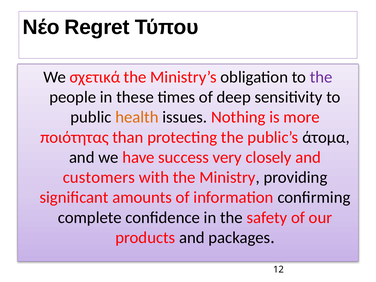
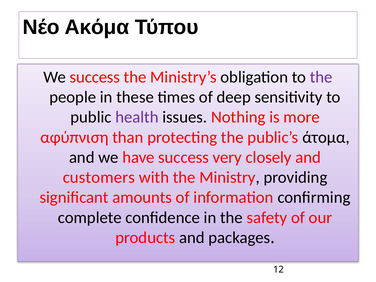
Regret: Regret -> Ακόμα (97, 27)
We σχετικά: σχετικά -> success (95, 77)
health colour: orange -> purple (137, 117)
ποιότητας: ποιότητας -> αφύπνιση (74, 137)
